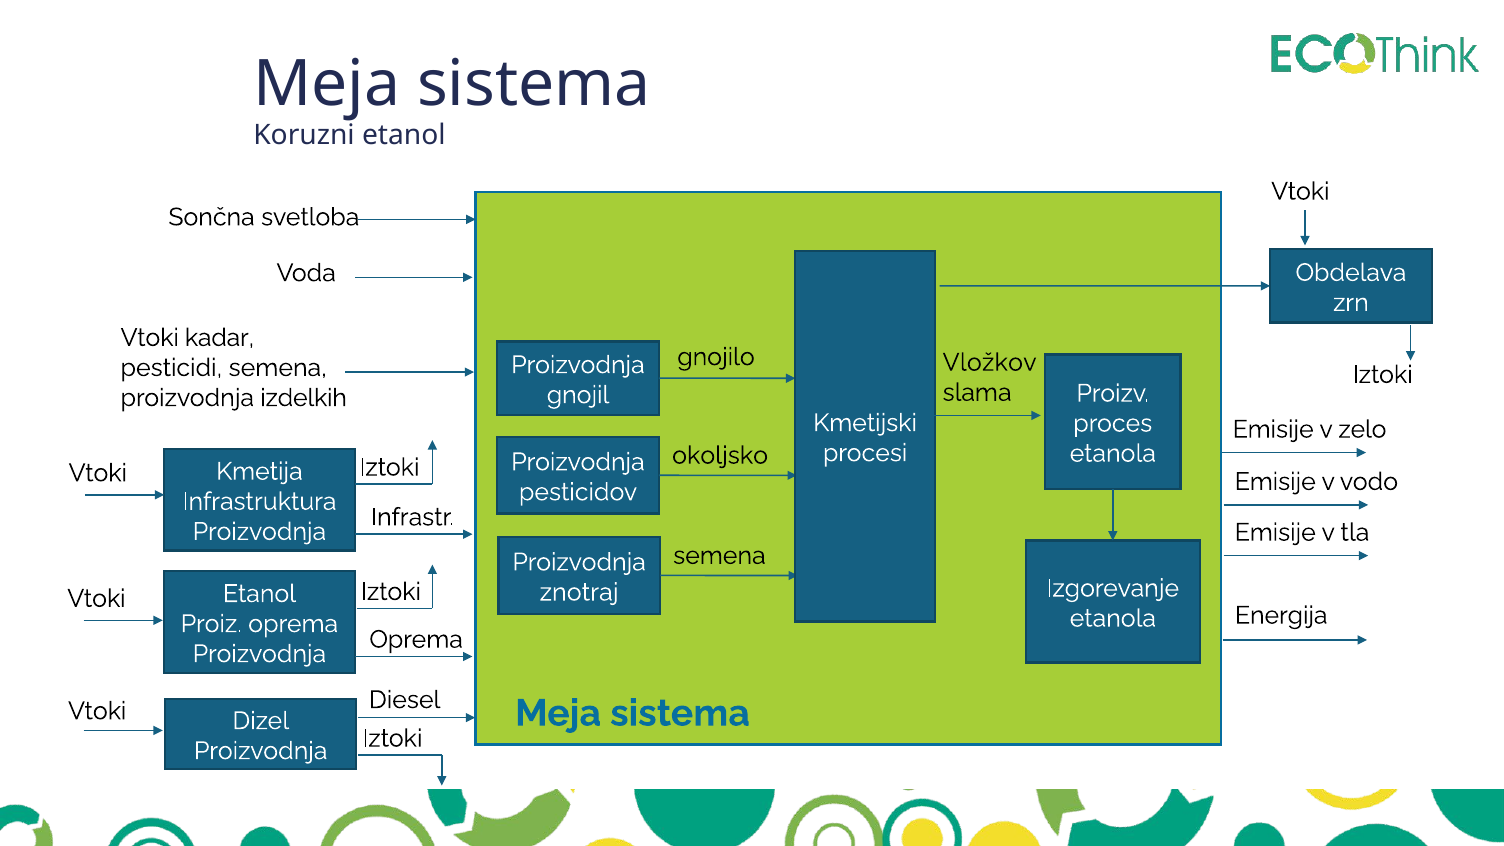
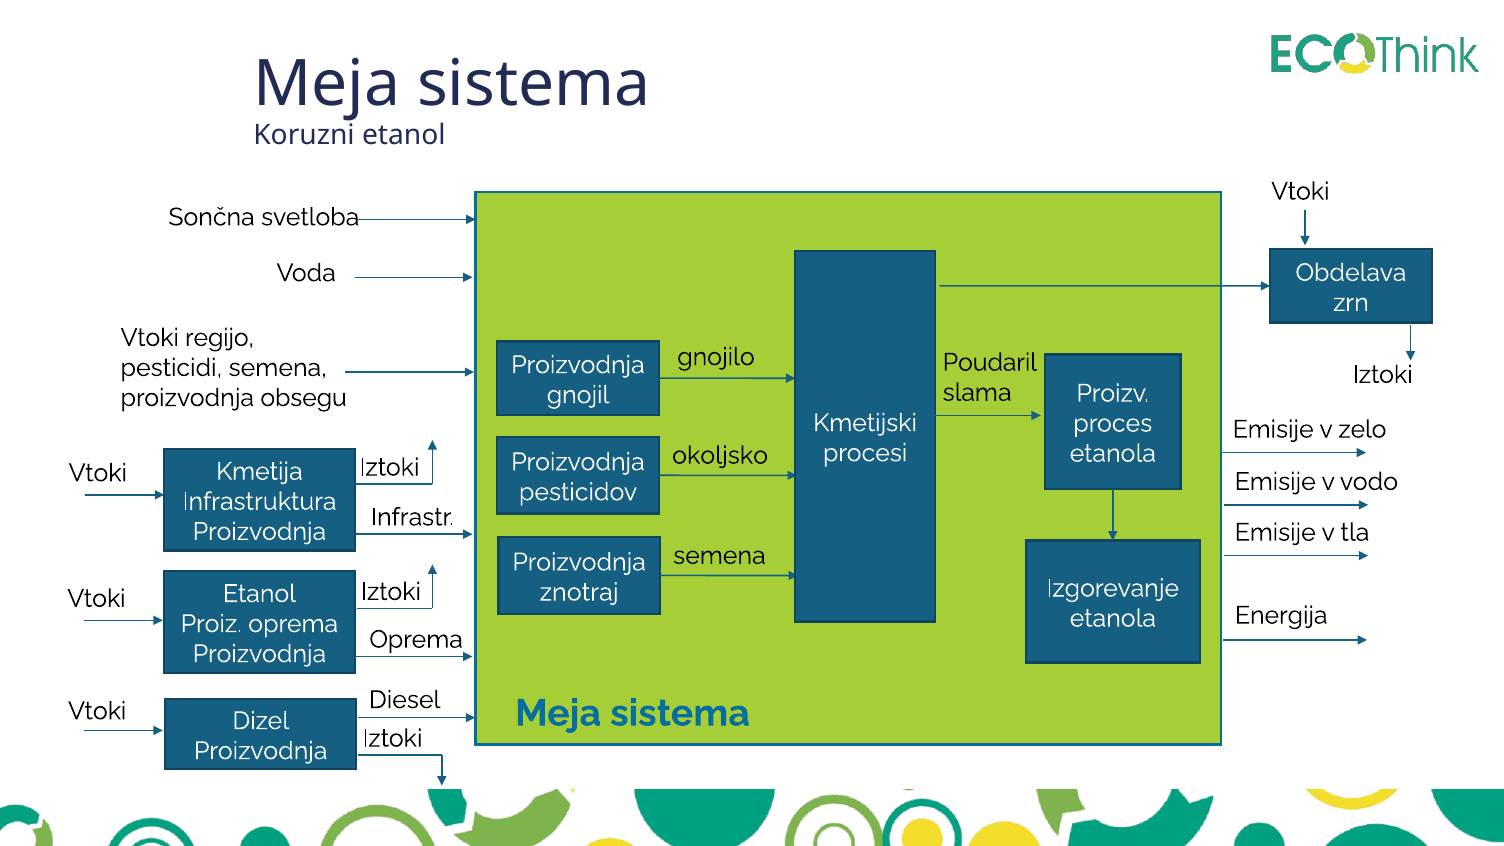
kadar: kadar -> regijo (220, 338)
Vložkov: Vložkov -> Poudaril (990, 362)
izdelkih: izdelkih -> obsegu (304, 398)
